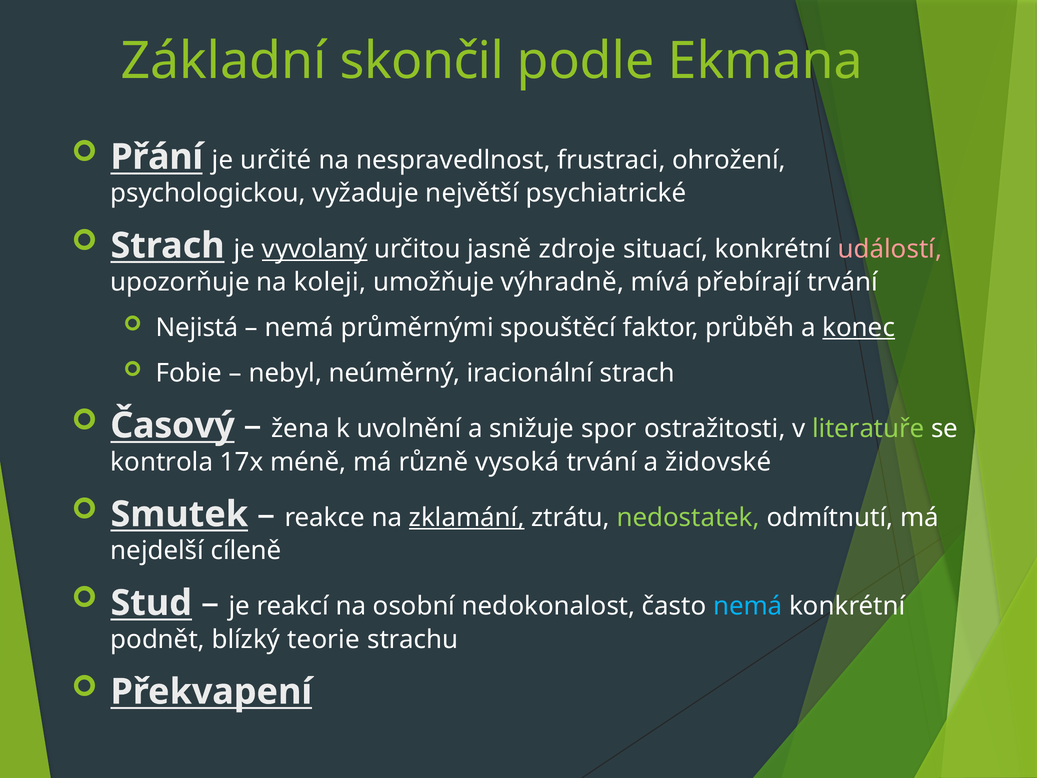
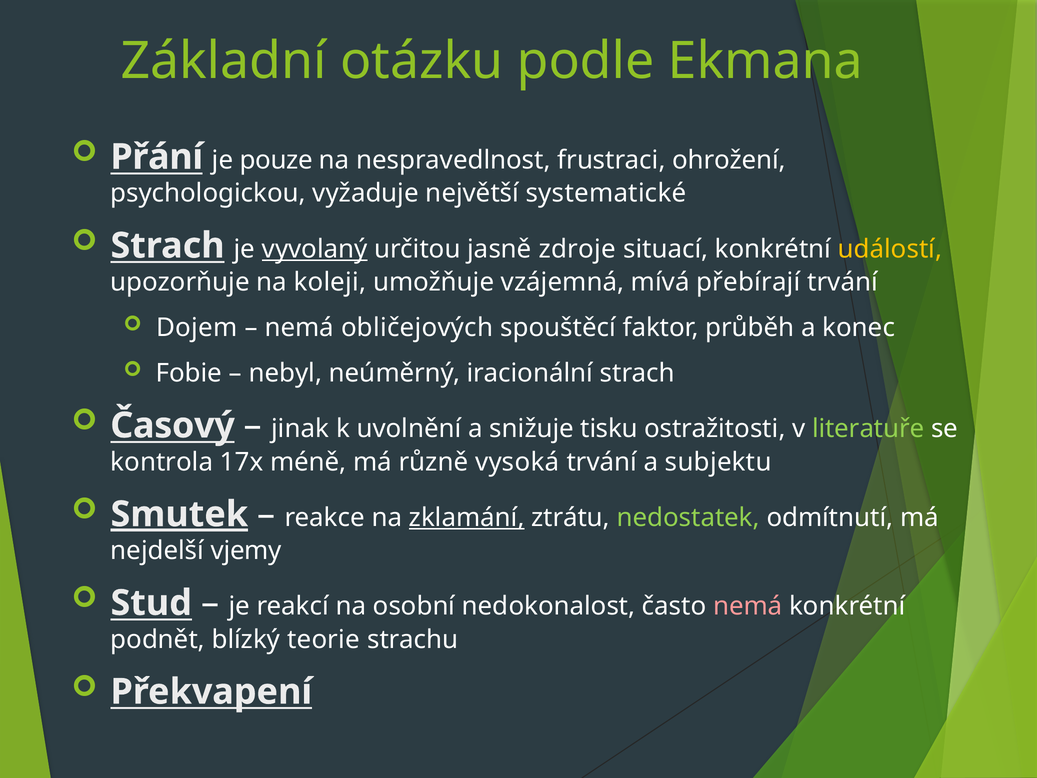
skončil: skončil -> otázku (422, 61)
určité: určité -> pouze (276, 160)
psychiatrické: psychiatrické -> systematické (606, 193)
událostí colour: pink -> yellow (890, 249)
výhradně: výhradně -> vzájemná (563, 282)
Nejistá: Nejistá -> Dojem (197, 328)
průměrnými: průměrnými -> obličejových (417, 328)
konec underline: present -> none (859, 328)
žena: žena -> jinak (300, 429)
spor: spor -> tisku (609, 429)
židovské: židovské -> subjektu (718, 462)
Smutek underline: none -> present (179, 514)
cíleně: cíleně -> vjemy (246, 551)
nemá colour: light blue -> pink (748, 606)
